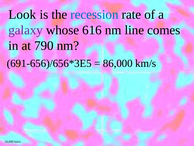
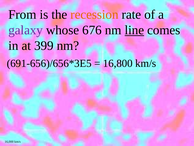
Look: Look -> From (22, 14)
recession colour: blue -> orange (94, 14)
616: 616 -> 676 (92, 30)
line underline: none -> present (134, 30)
790: 790 -> 399 (44, 46)
86,000: 86,000 -> 16,800 (118, 63)
